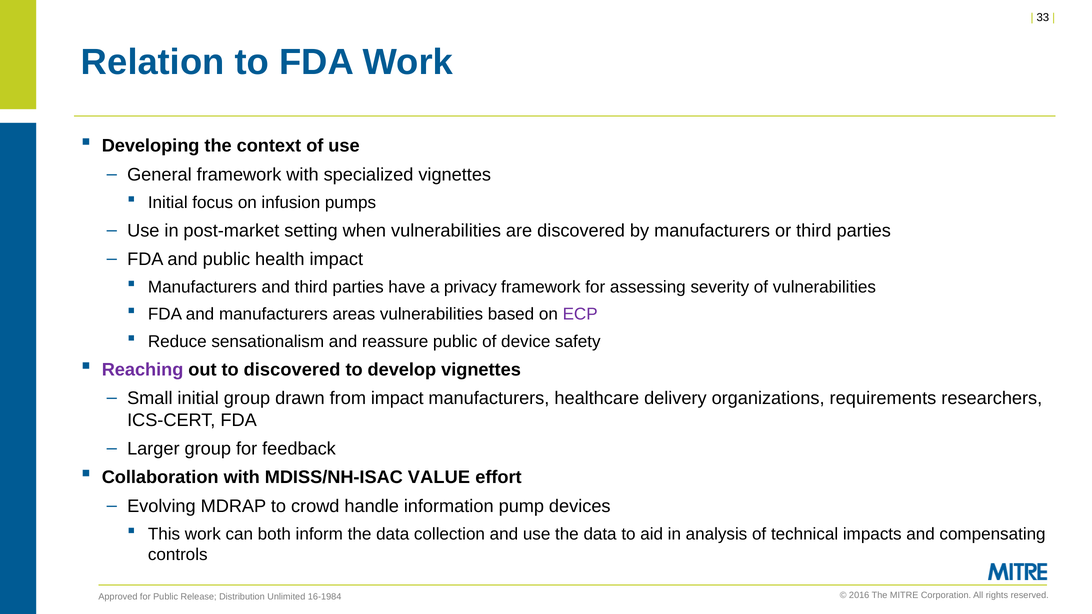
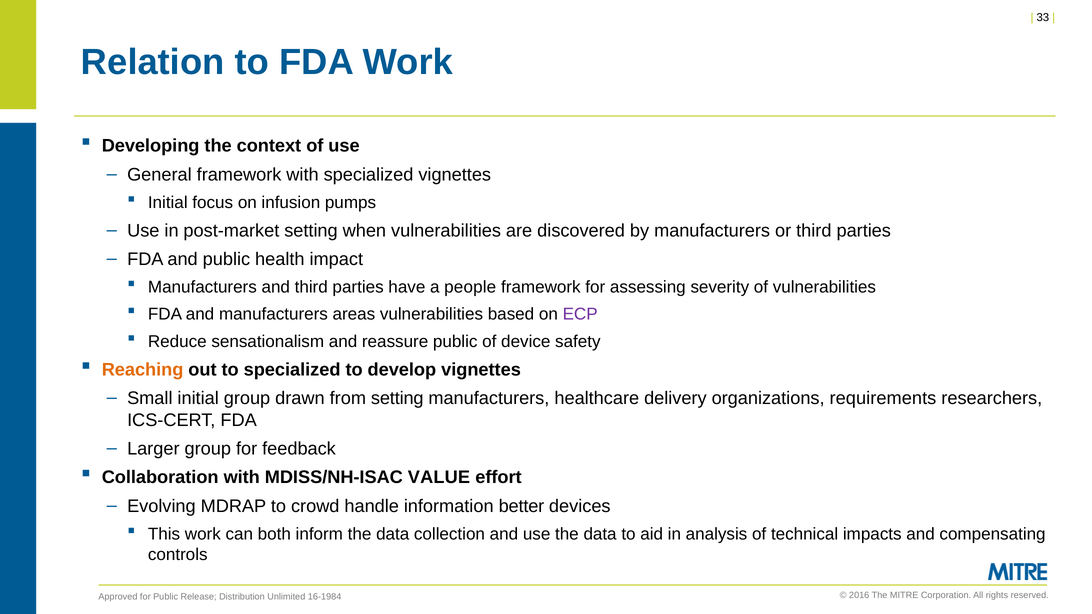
privacy: privacy -> people (470, 287)
Reaching colour: purple -> orange (143, 370)
to discovered: discovered -> specialized (292, 370)
from impact: impact -> setting (397, 399)
pump: pump -> better (521, 506)
